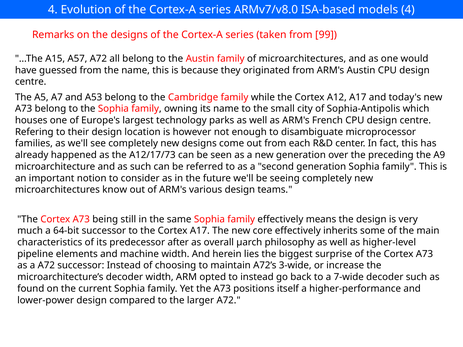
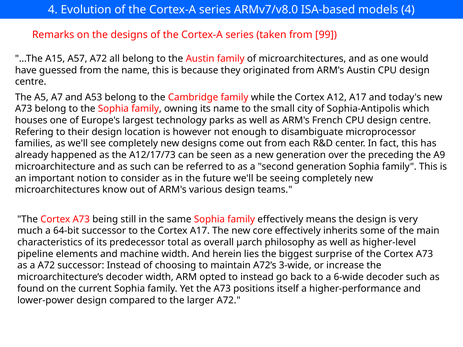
after: after -> total (178, 243)
7-wide: 7-wide -> 6-wide (349, 277)
